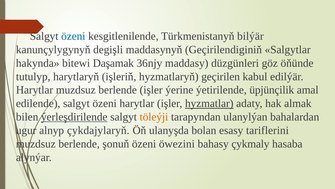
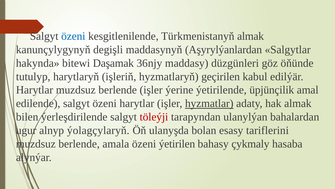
Türkmenistanyň bilýär: bilýär -> almak (251, 36)
Geçirilendiginiň: Geçirilendiginiň -> Aşyrylýanlardan (224, 50)
ýerleşdirilende underline: present -> none (74, 117)
töleýji colour: orange -> red (154, 117)
çykdajylaryň: çykdajylaryň -> ýolagçylaryň (98, 130)
şonuň: şonuň -> amala (116, 143)
öwezini: öwezini -> ýetirilen (177, 143)
